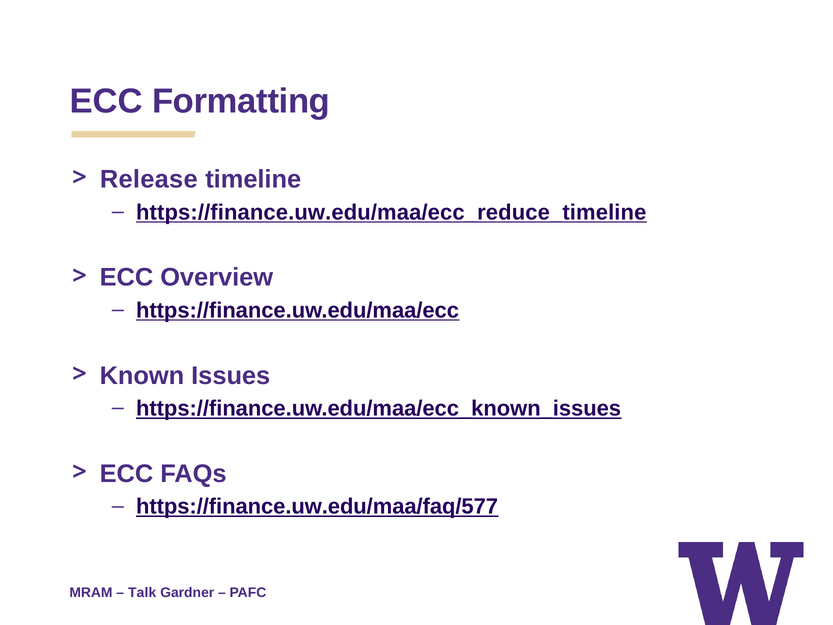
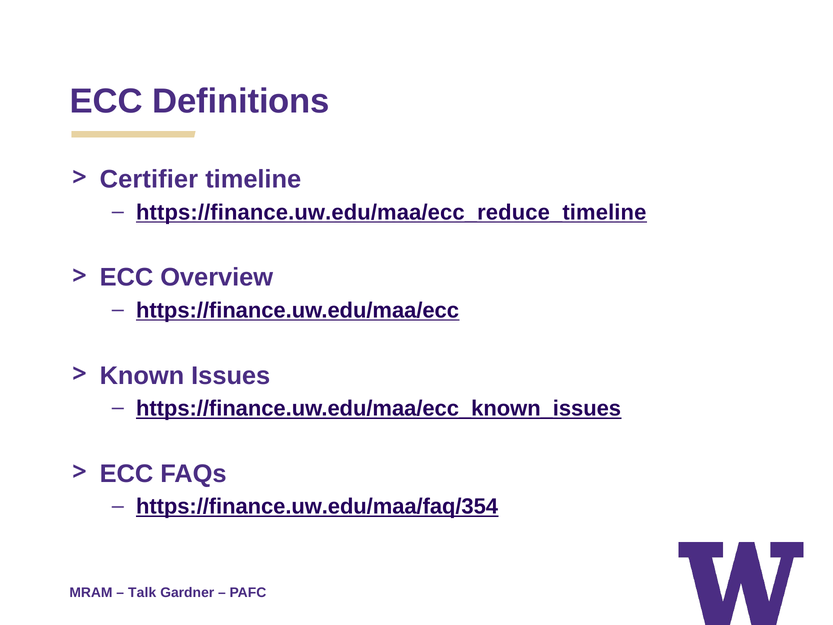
Formatting: Formatting -> Definitions (241, 101)
Release: Release -> Certifier (149, 179)
https://finance.uw.edu/maa/faq/577: https://finance.uw.edu/maa/faq/577 -> https://finance.uw.edu/maa/faq/354 (317, 506)
